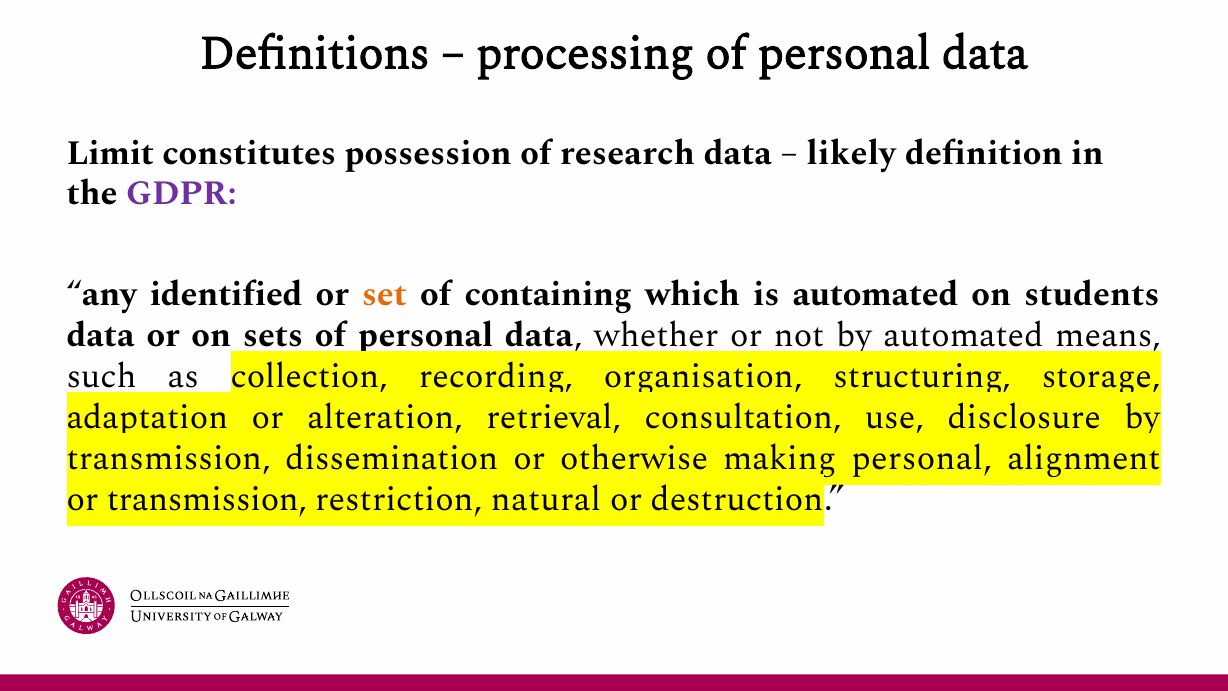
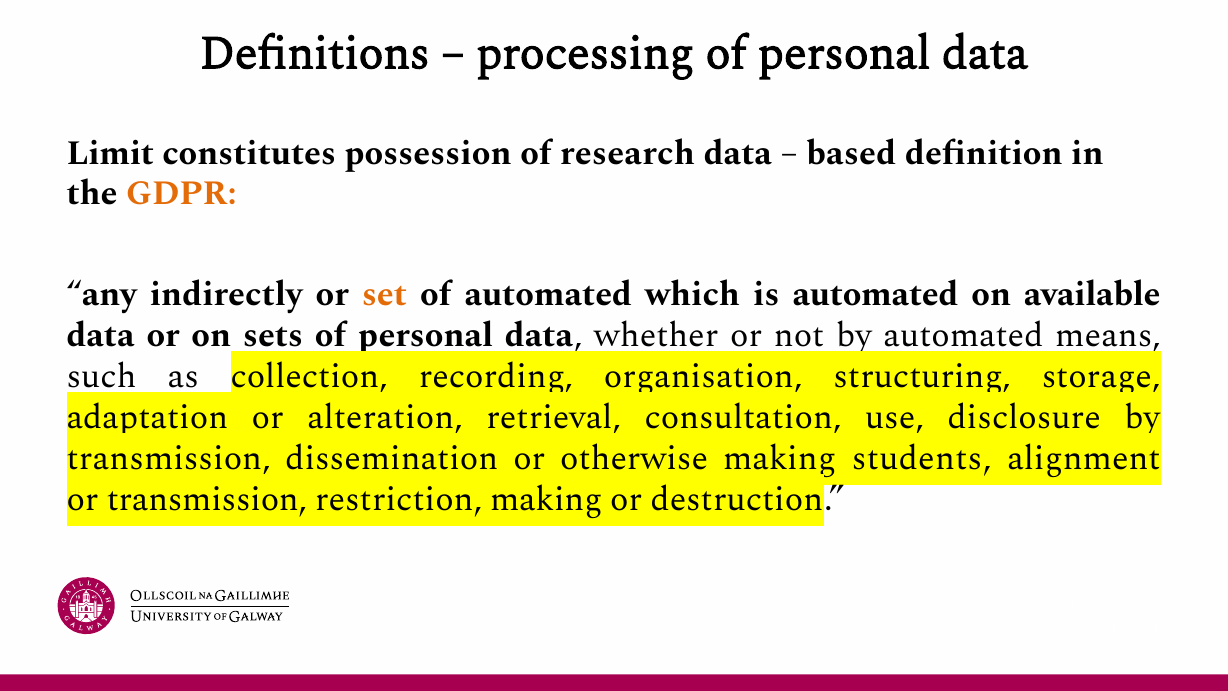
likely: likely -> based (851, 153)
GDPR colour: purple -> orange (181, 194)
identified: identified -> indirectly (226, 294)
of containing: containing -> automated (548, 294)
students: students -> available (1092, 294)
personal: personal -> students (922, 458)
restriction natural: natural -> making (546, 499)
